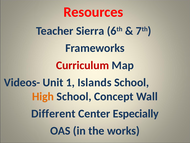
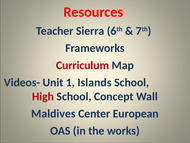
High colour: orange -> red (43, 96)
Different: Different -> Maldives (53, 113)
Especially: Especially -> European (136, 113)
